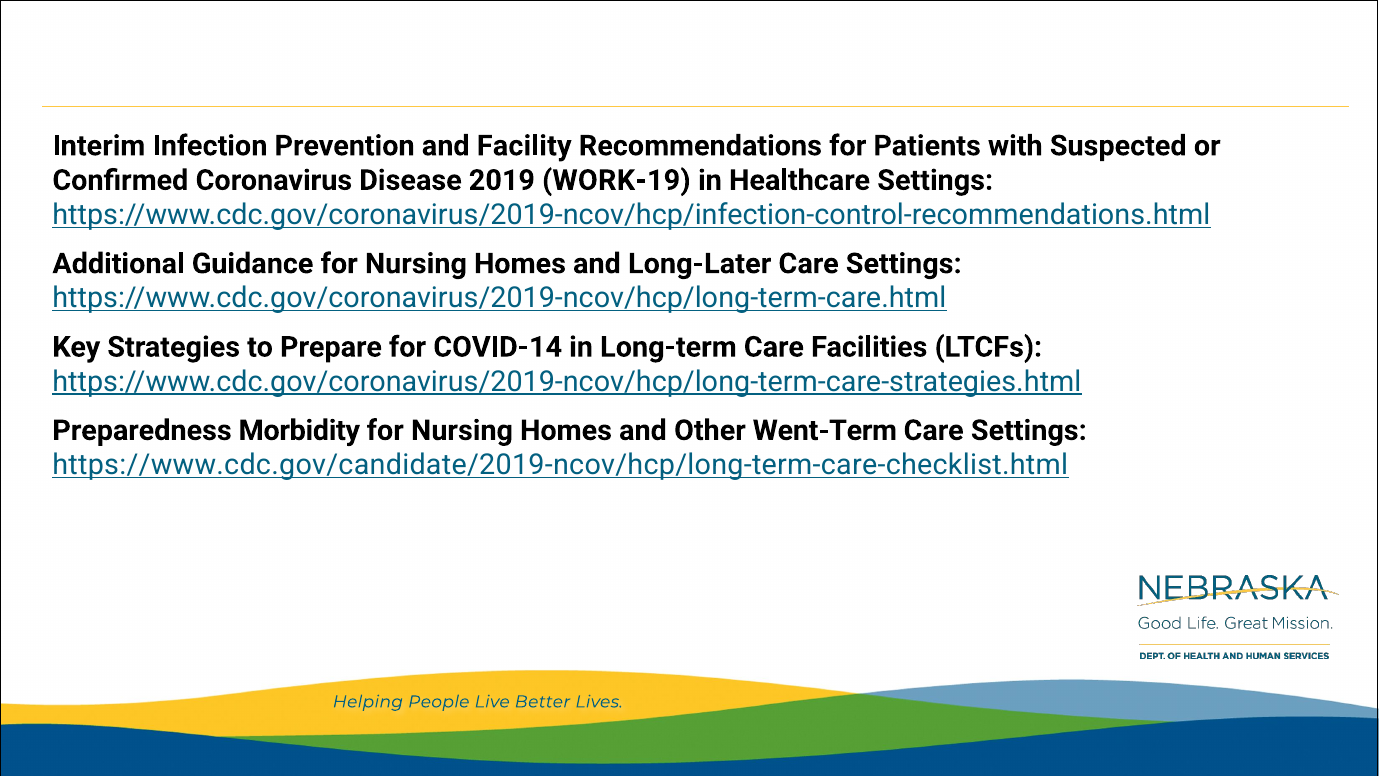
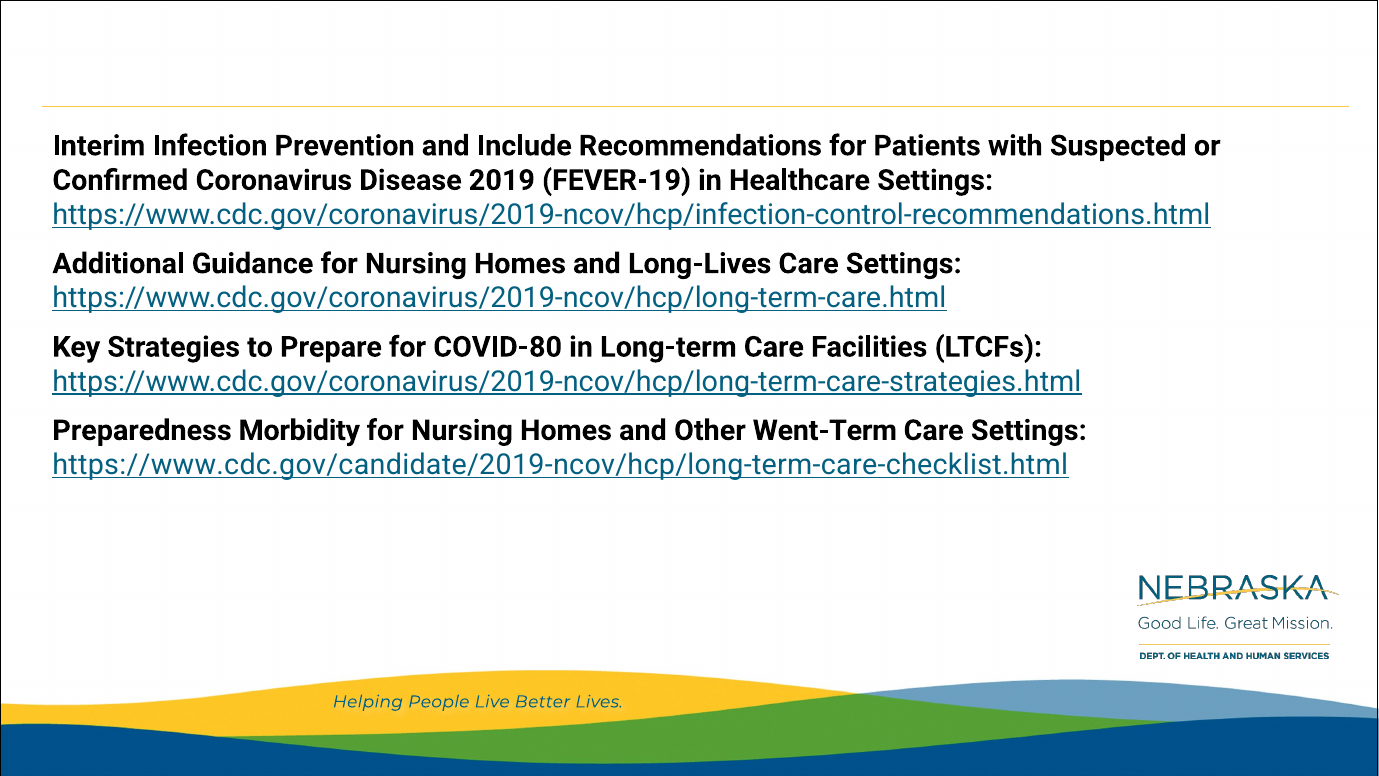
Facility: Facility -> Include (524, 146)
WORK-19: WORK-19 -> FEVER-19 (617, 180)
Long-Later: Long-Later -> Long-Lives (700, 264)
COVID-14: COVID-14 -> COVID-80 (498, 347)
